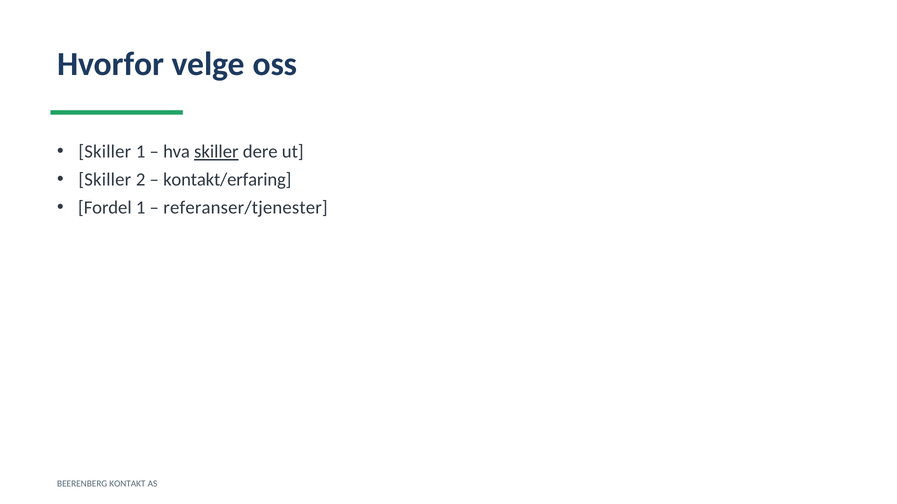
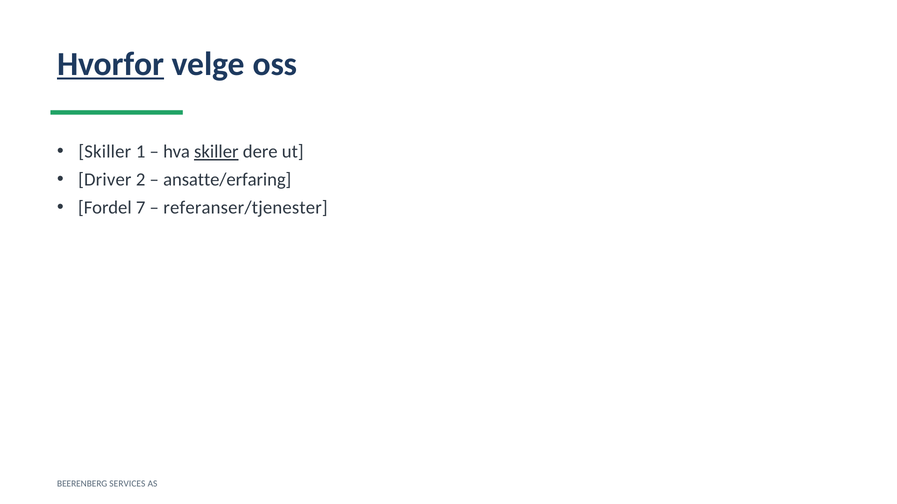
Hvorfor underline: none -> present (111, 64)
Skiller: Skiller -> Driver (105, 180)
kontakt/erfaring: kontakt/erfaring -> ansatte/erfaring (227, 180)
Fordel 1: 1 -> 7 (141, 208)
KONTAKT: KONTAKT -> SERVICES (127, 484)
